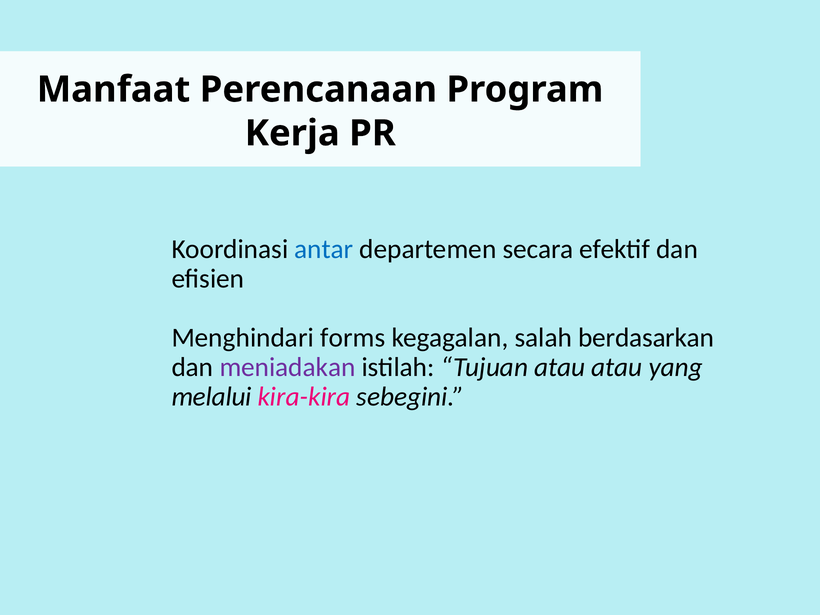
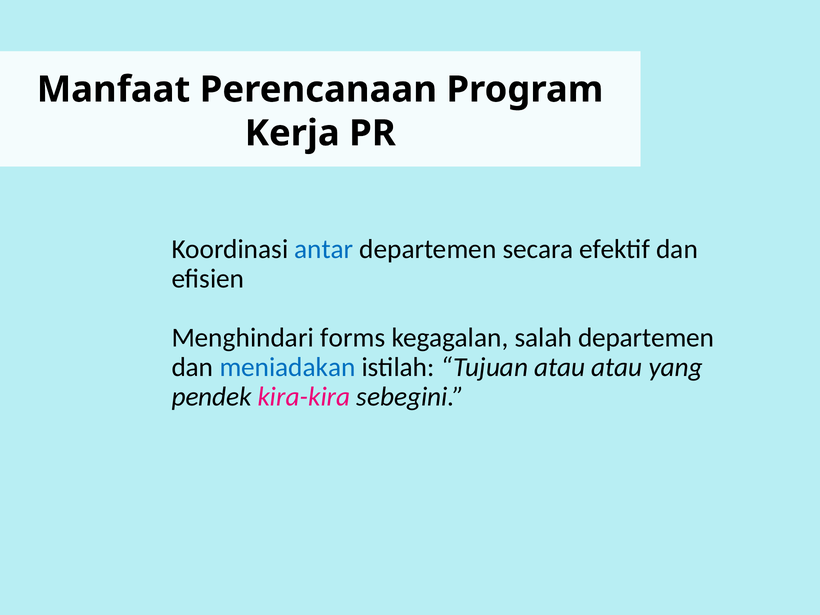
salah berdasarkan: berdasarkan -> departemen (646, 338)
meniadakan colour: purple -> blue (288, 367)
melalui: melalui -> pendek (212, 397)
